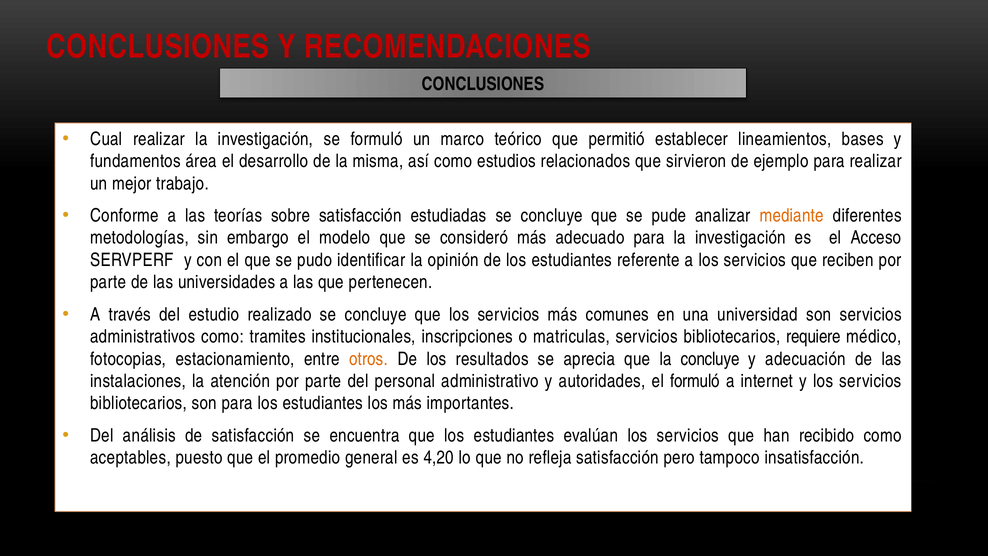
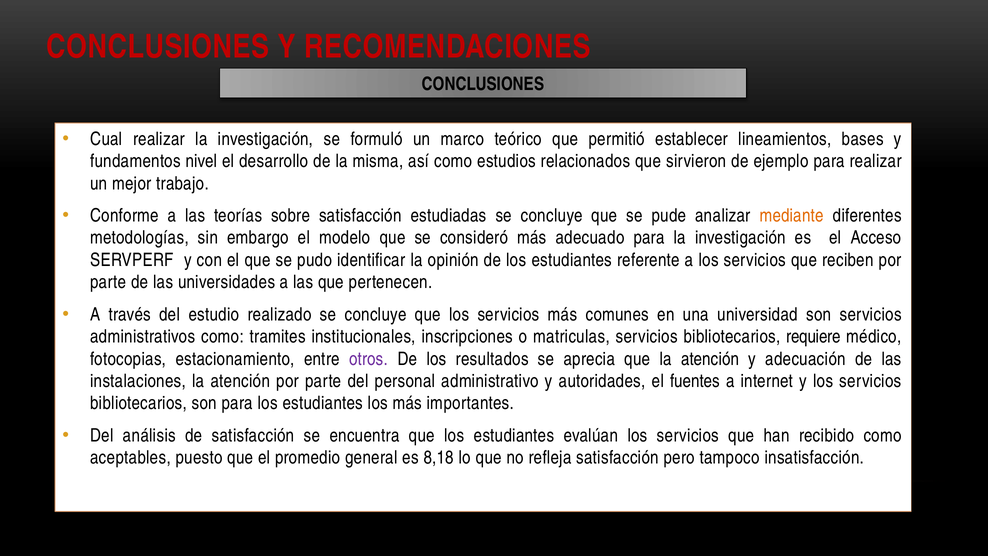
área: área -> nivel (201, 161)
otros colour: orange -> purple (369, 359)
que la concluye: concluye -> atención (710, 359)
el formuló: formuló -> fuentes (695, 381)
4,20: 4,20 -> 8,18 (439, 458)
